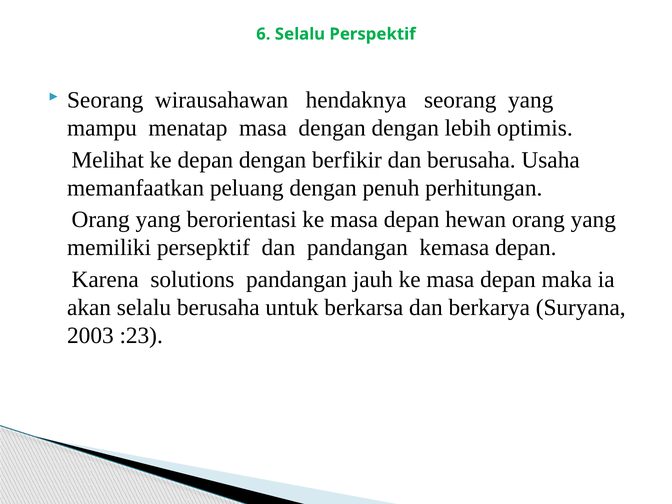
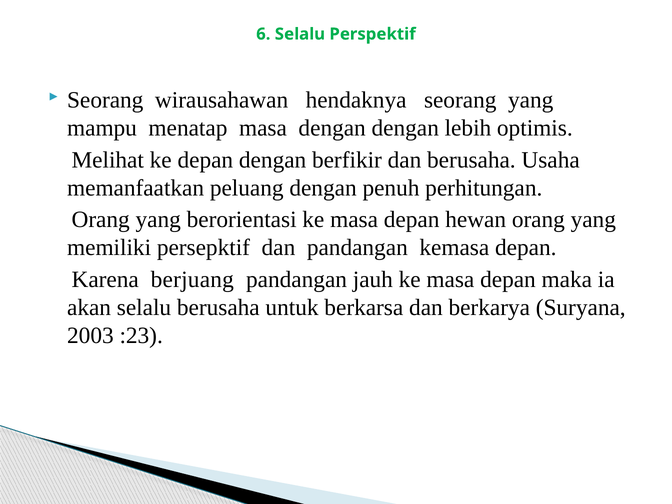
solutions: solutions -> berjuang (192, 279)
